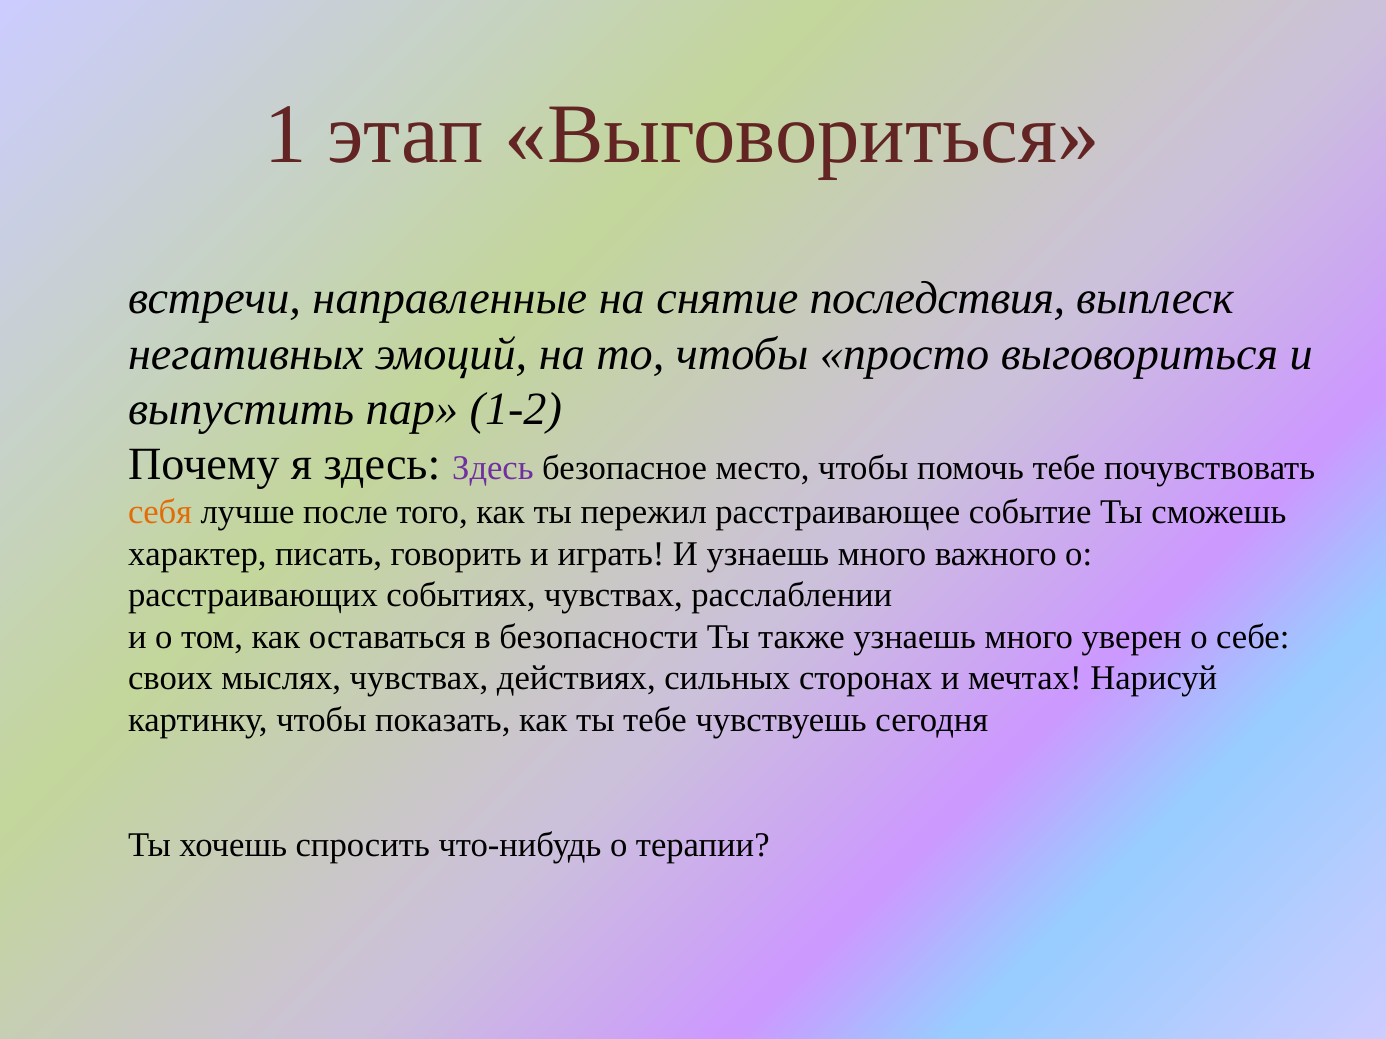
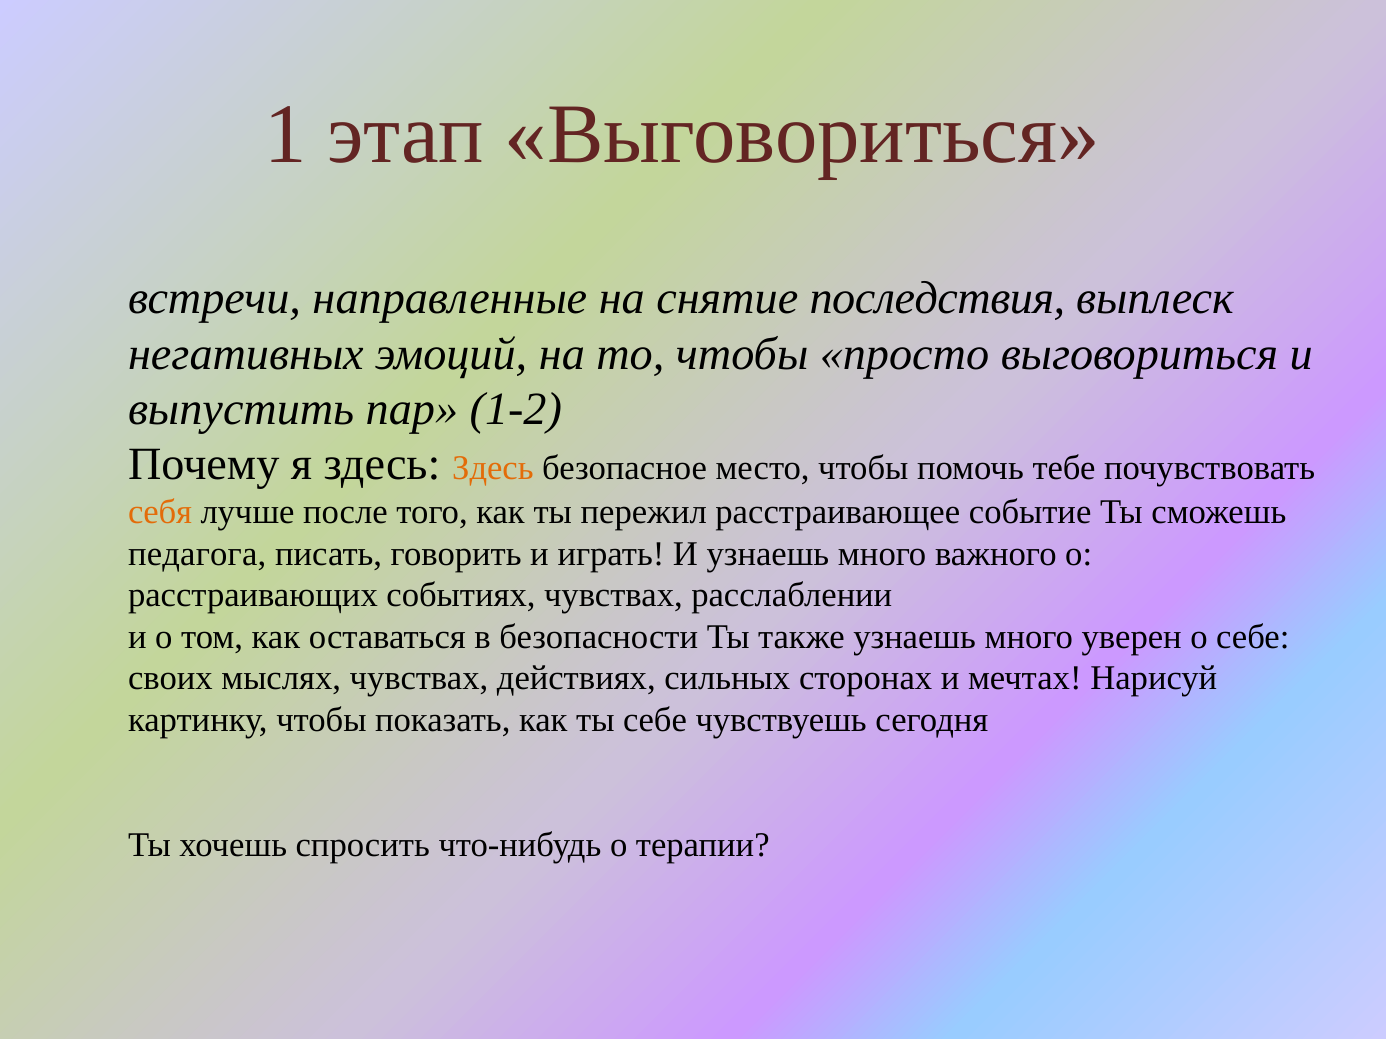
Здесь colour: purple -> orange (493, 469)
характер: характер -> педагога (197, 554)
ты тебе: тебе -> себе (655, 720)
